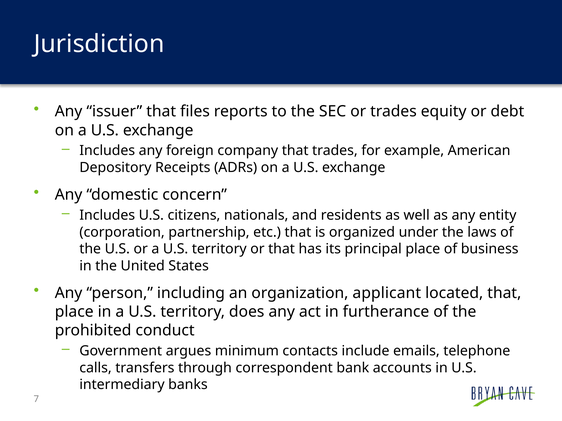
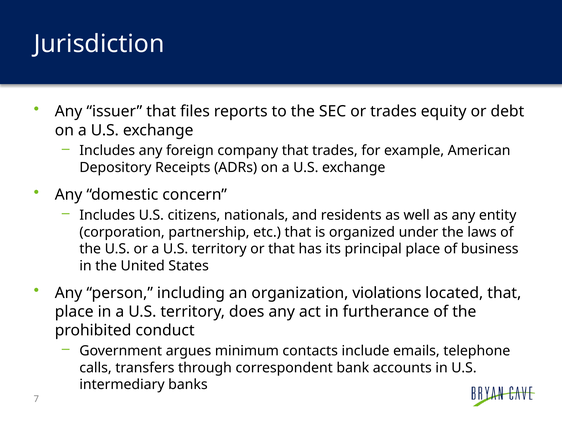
applicant: applicant -> violations (387, 293)
